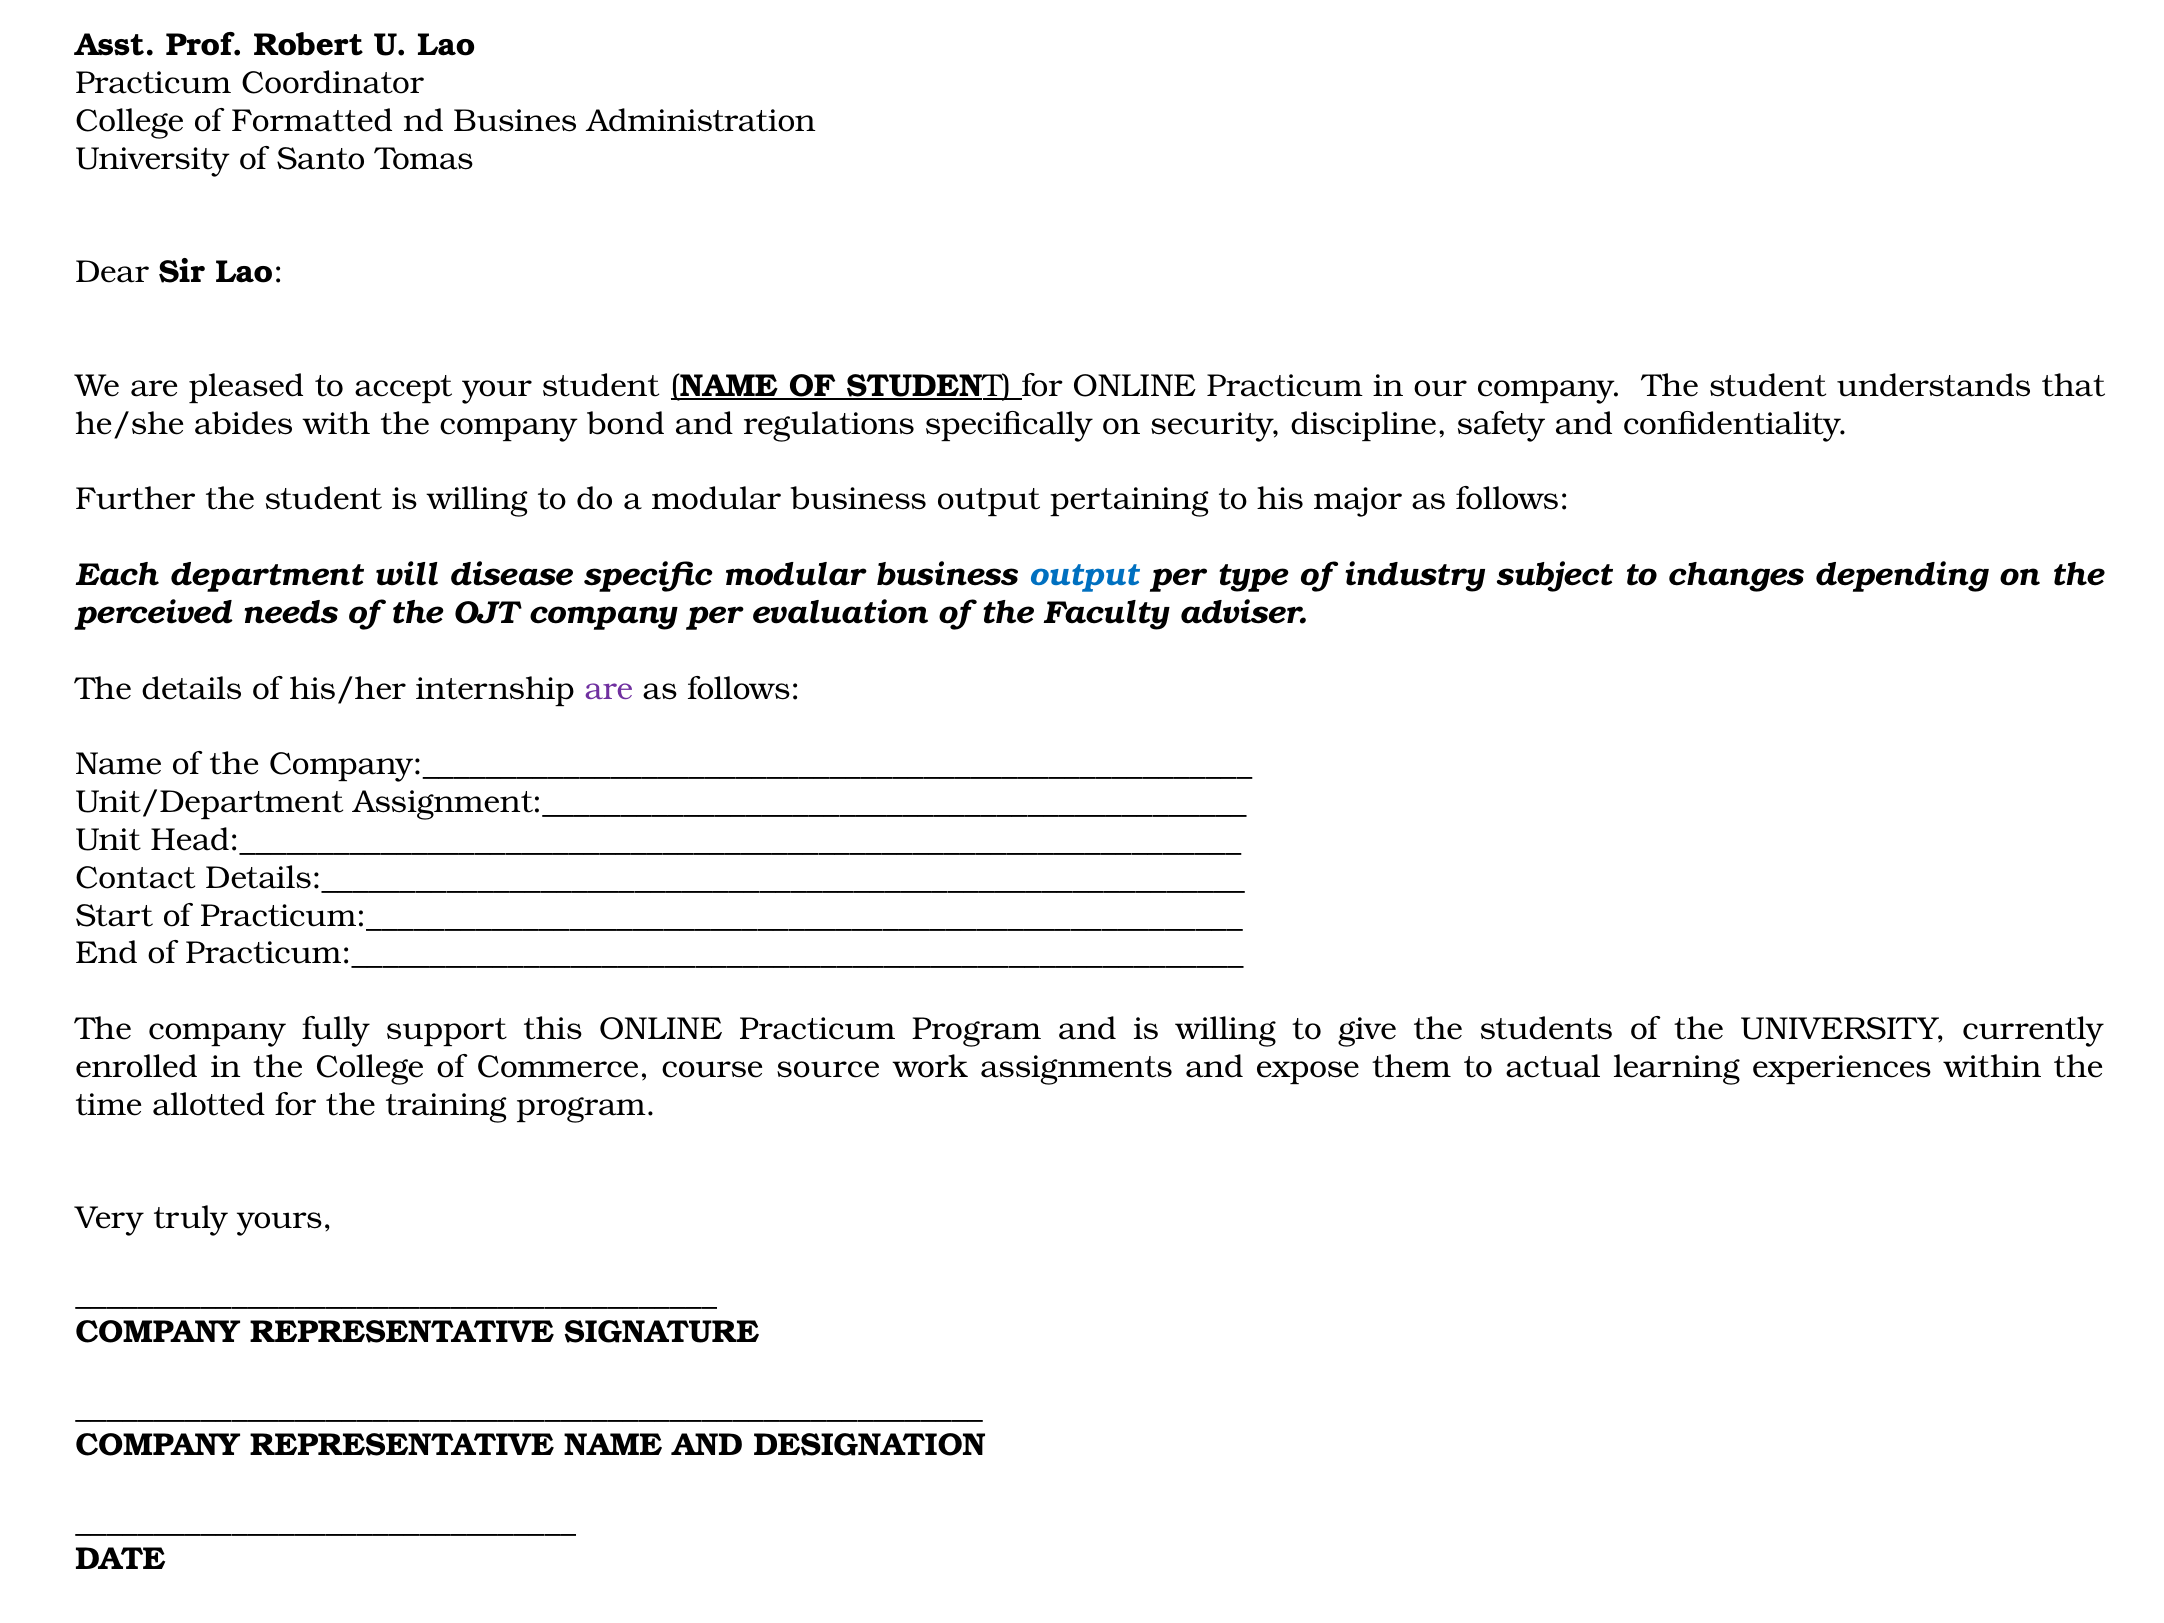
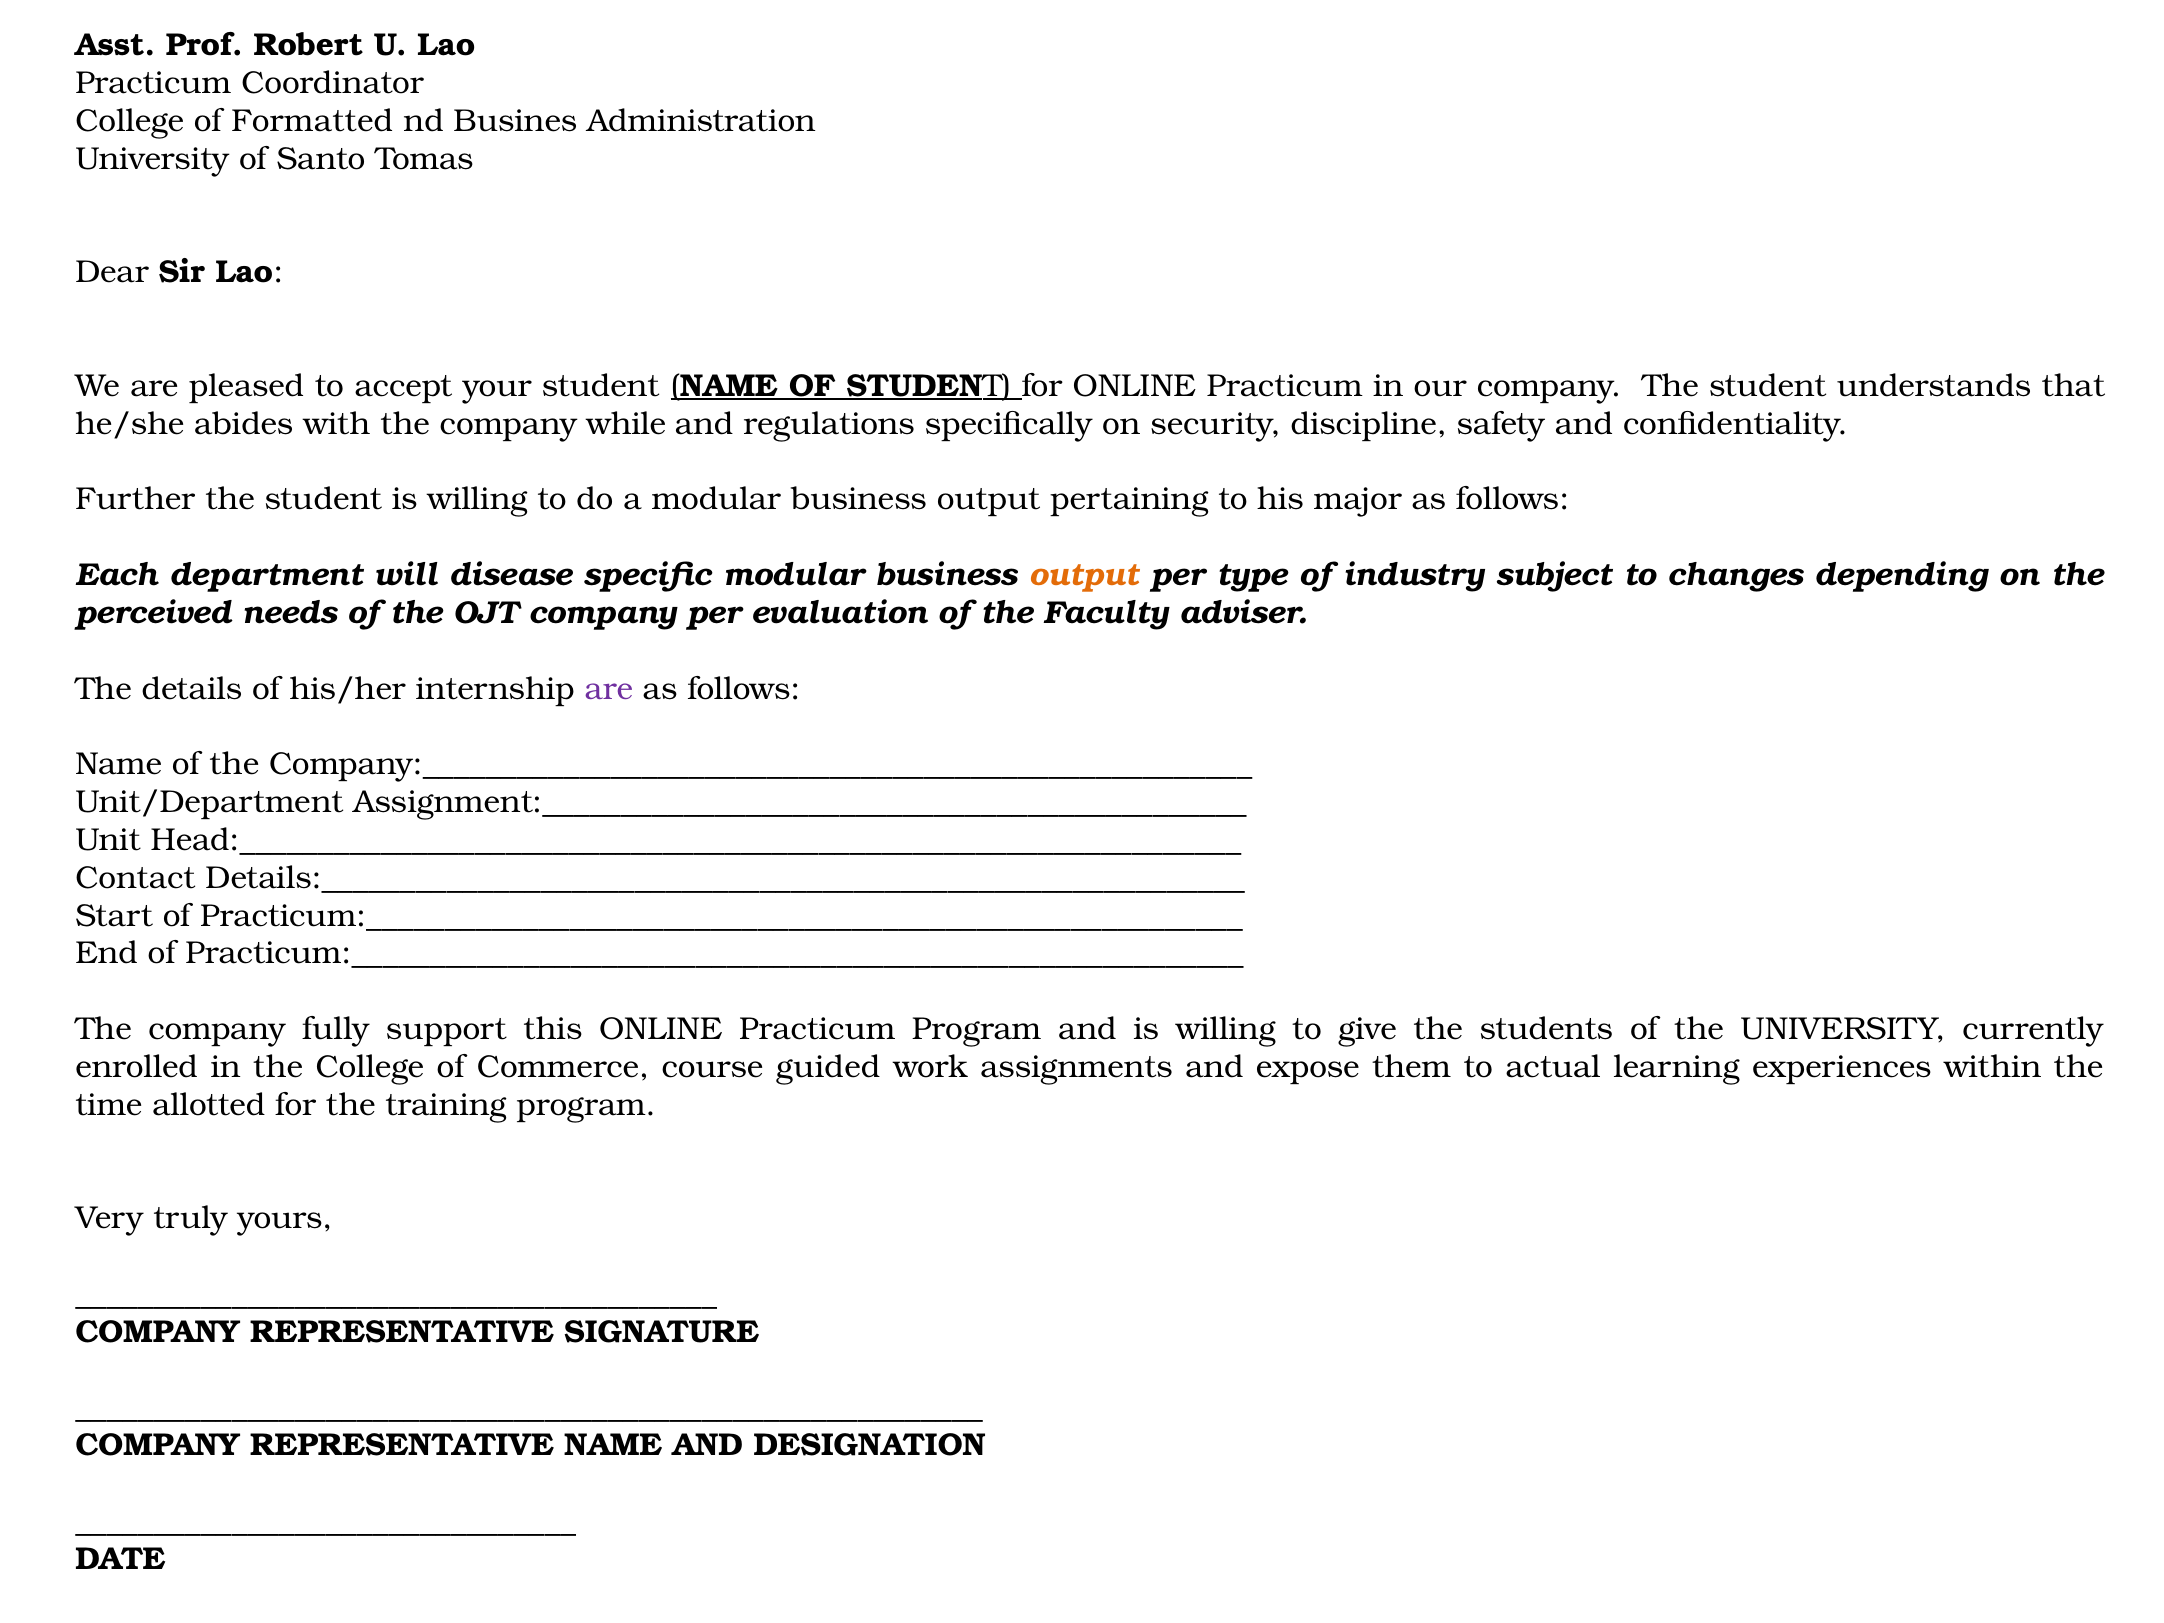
bond: bond -> while (626, 424)
output colour: blue -> orange (1084, 575)
source: source -> guided (828, 1067)
